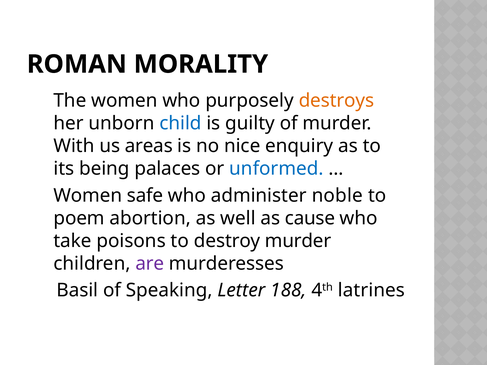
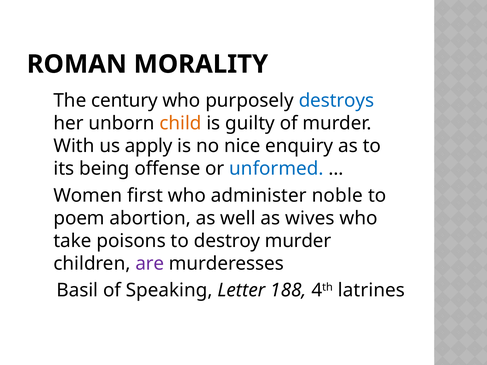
The women: women -> century (124, 101)
destroys colour: orange -> blue (336, 101)
child colour: blue -> orange (180, 123)
areas: areas -> apply (149, 146)
palaces: palaces -> offense (167, 169)
safe: safe -> first (145, 196)
cause: cause -> wives (310, 218)
